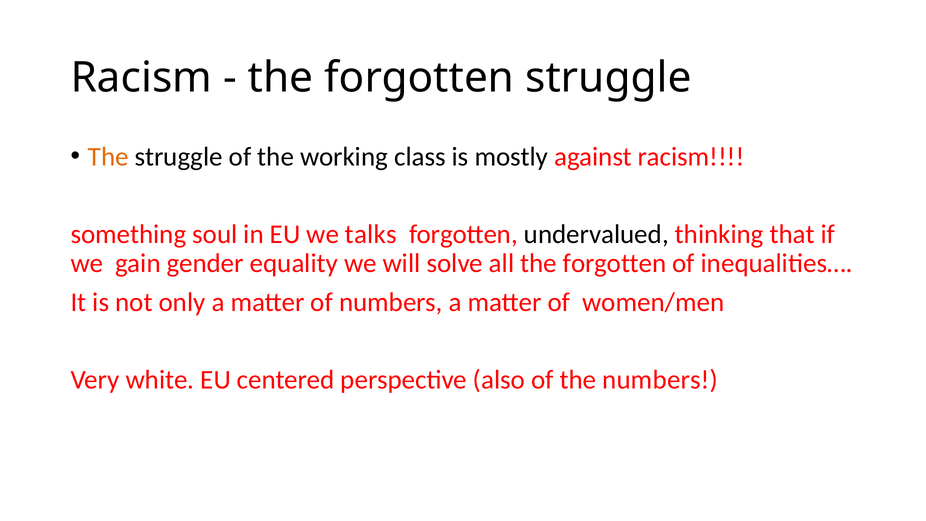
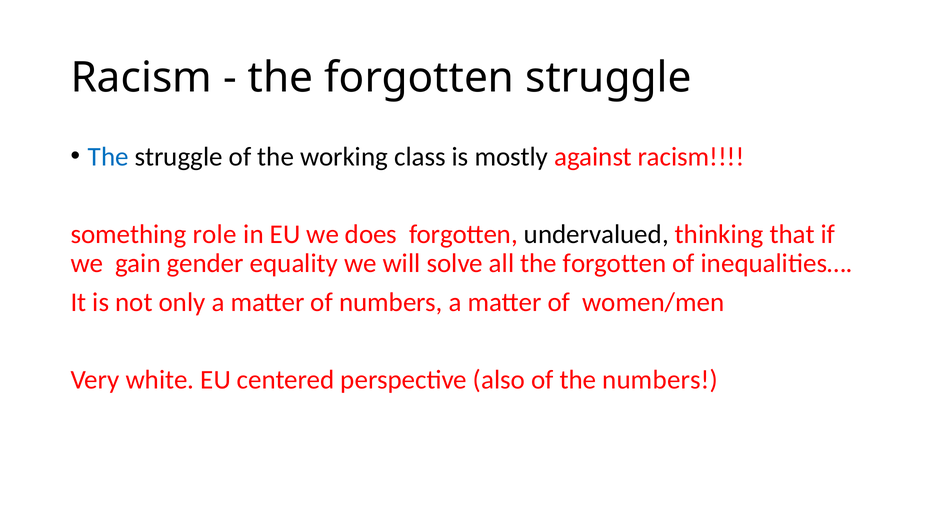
The colour: orange -> blue (108, 157)
soul: soul -> role (215, 234)
talks: talks -> does (371, 234)
